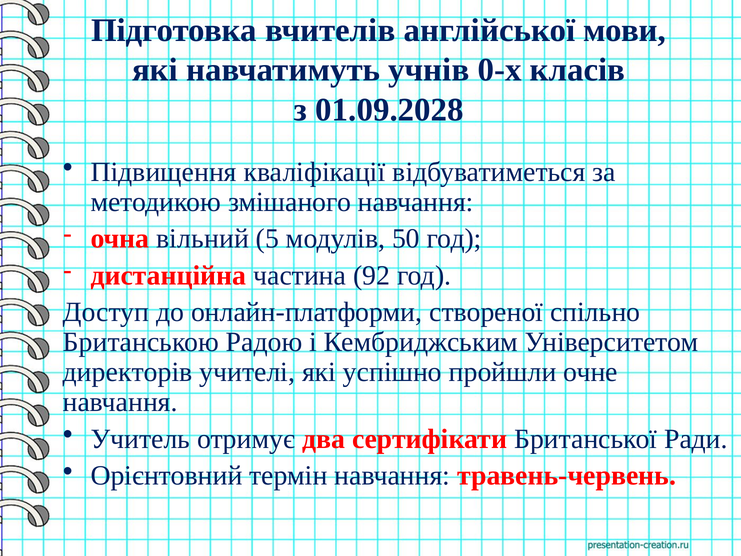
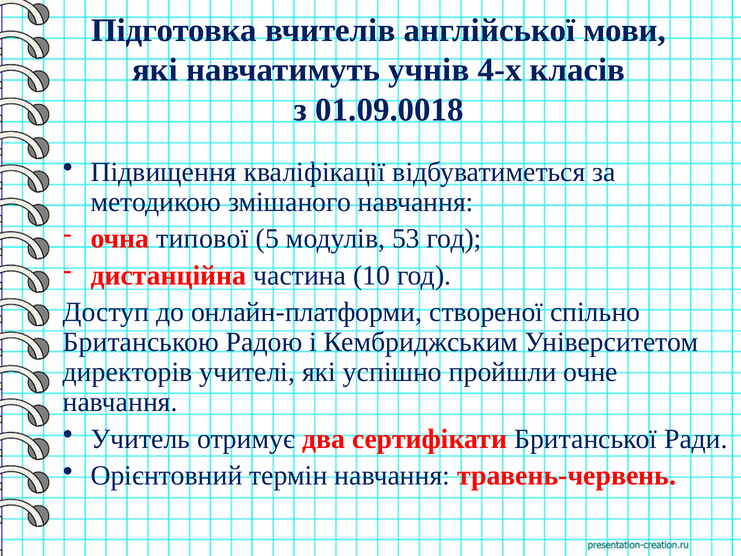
0-х: 0-х -> 4-х (500, 70)
01.09.2028: 01.09.2028 -> 01.09.0018 (390, 110)
вільний: вільний -> типової (202, 239)
50: 50 -> 53 (406, 239)
92: 92 -> 10 (372, 275)
